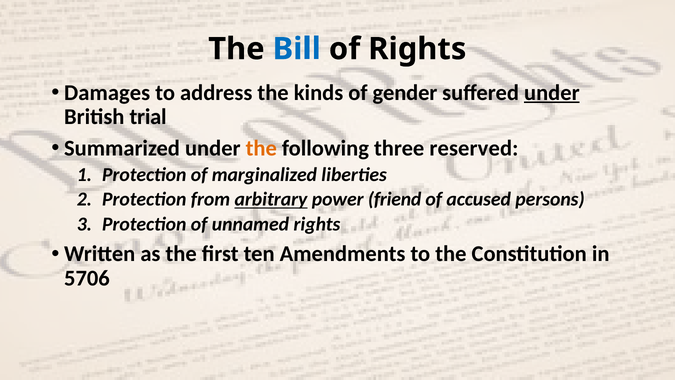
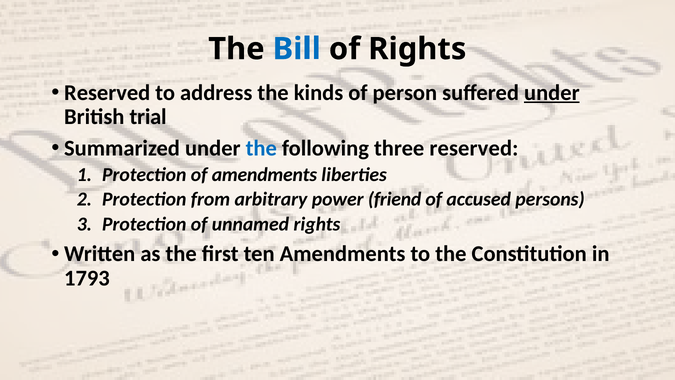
Damages: Damages -> Reserved (107, 93)
gender: gender -> person (405, 93)
the colour: orange -> blue (261, 148)
of marginalized: marginalized -> amendments (264, 174)
arbitrary underline: present -> none (271, 199)
5706: 5706 -> 1793 (87, 278)
